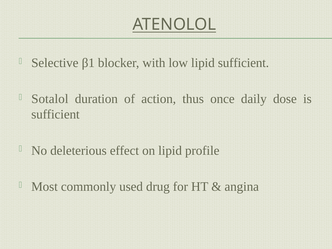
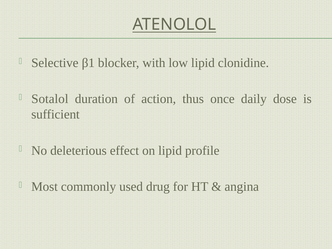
lipid sufficient: sufficient -> clonidine (243, 63)
